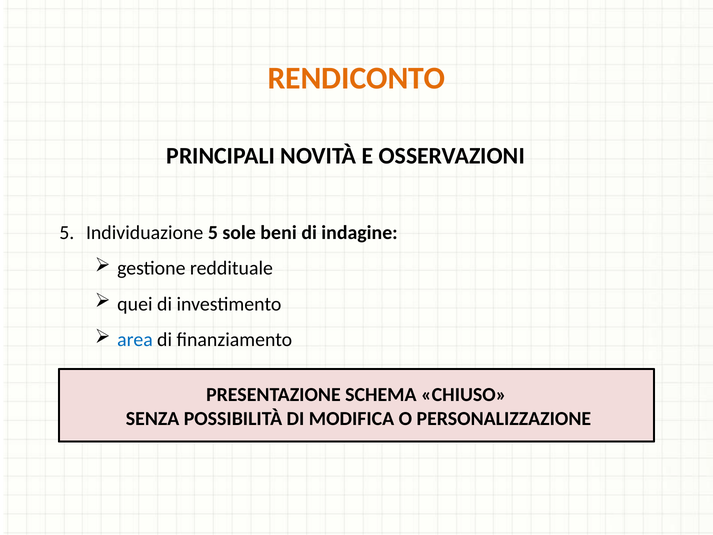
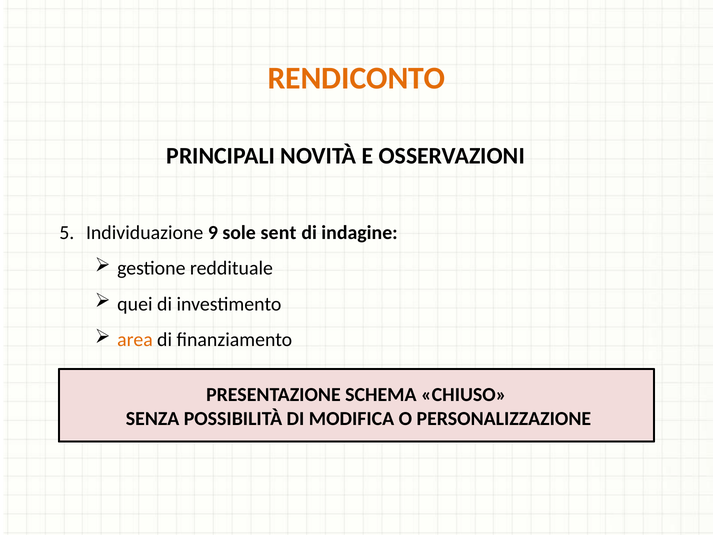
Individuazione 5: 5 -> 9 (213, 233)
beni: beni -> sent (278, 233)
area colour: blue -> orange (135, 340)
